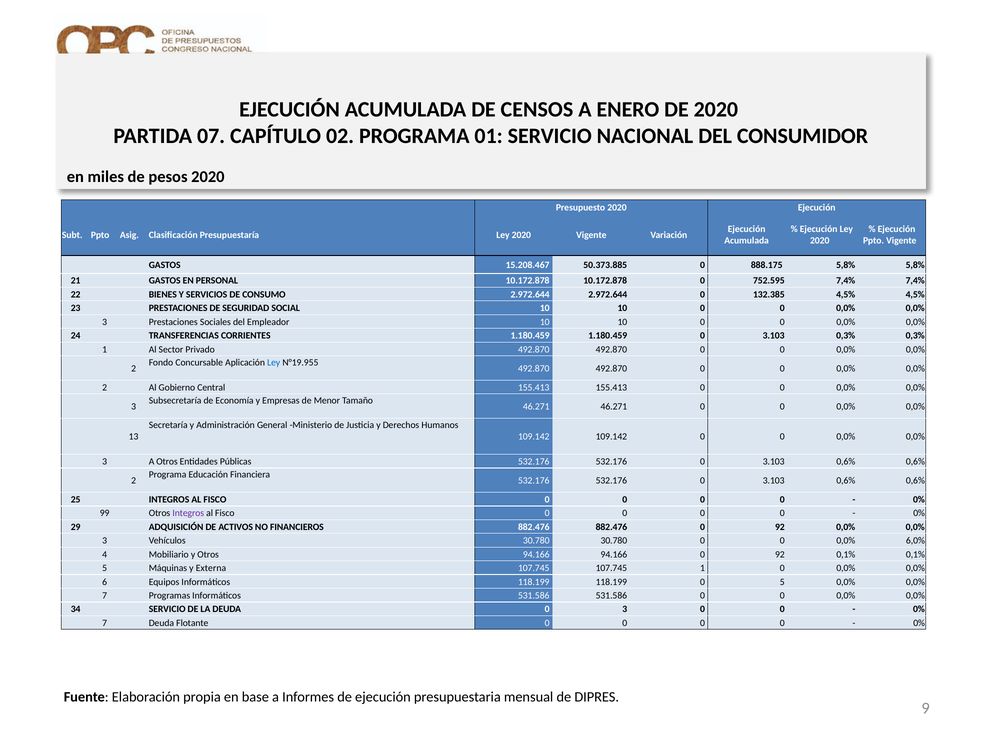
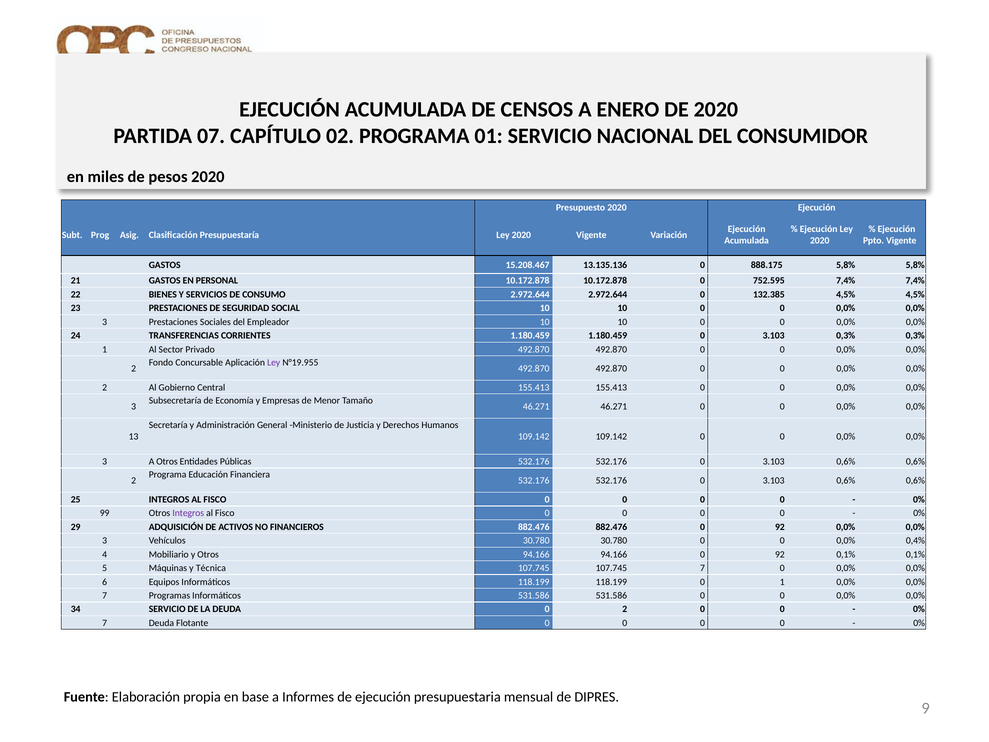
Subt Ppto: Ppto -> Prog (100, 235)
50.373.885: 50.373.885 -> 13.135.136 (605, 265)
Ley colour: blue -> purple (274, 362)
6,0%: 6,0% -> 0,4% (915, 541)
Externa: Externa -> Técnica (211, 568)
107.745 1: 1 -> 7 (702, 568)
0 5: 5 -> 1 (782, 582)
0 3: 3 -> 2 (625, 609)
